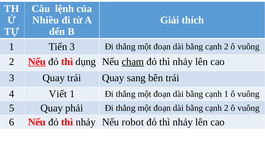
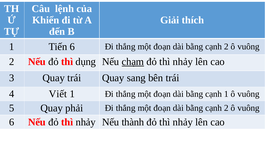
Nhiều: Nhiều -> Khiển (46, 20)
Tiến 3: 3 -> 6 (72, 47)
Nếu underline: present -> none (37, 62)
robot: robot -> thành (133, 122)
